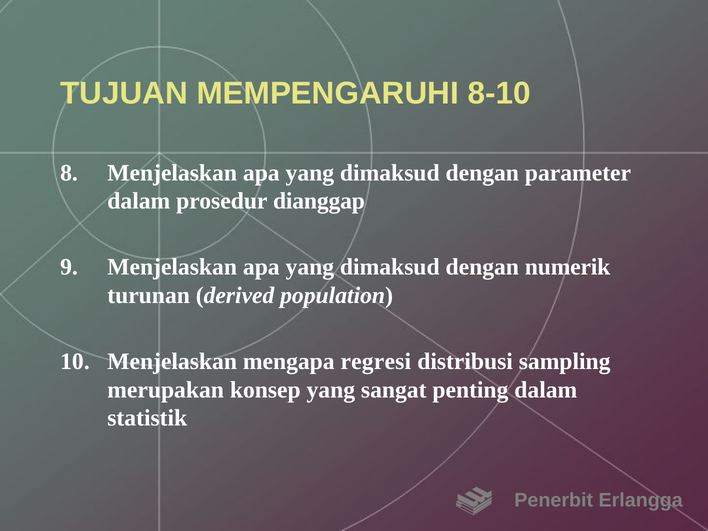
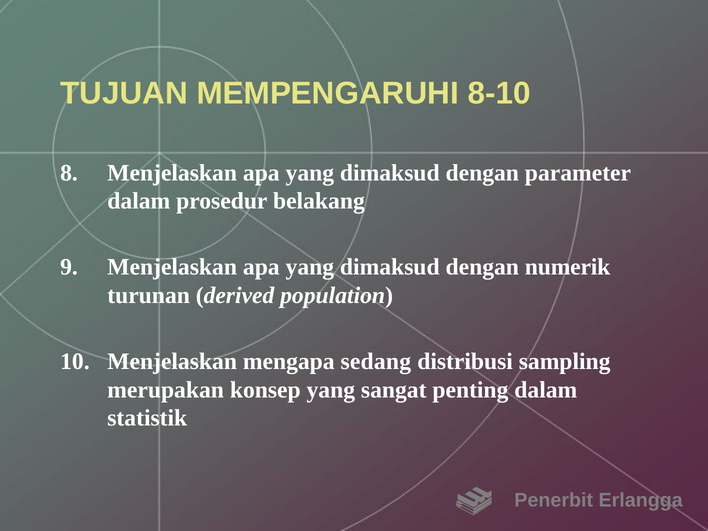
dianggap: dianggap -> belakang (319, 201)
regresi: regresi -> sedang (376, 362)
